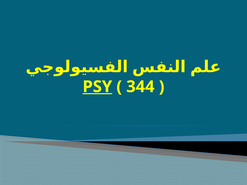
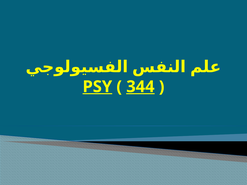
344 underline: none -> present (140, 87)
